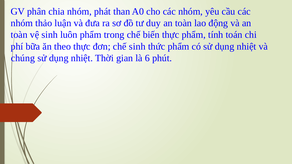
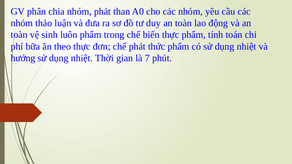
chế sinh: sinh -> phát (137, 47)
chúng: chúng -> hướng (23, 58)
6: 6 -> 7 (147, 58)
